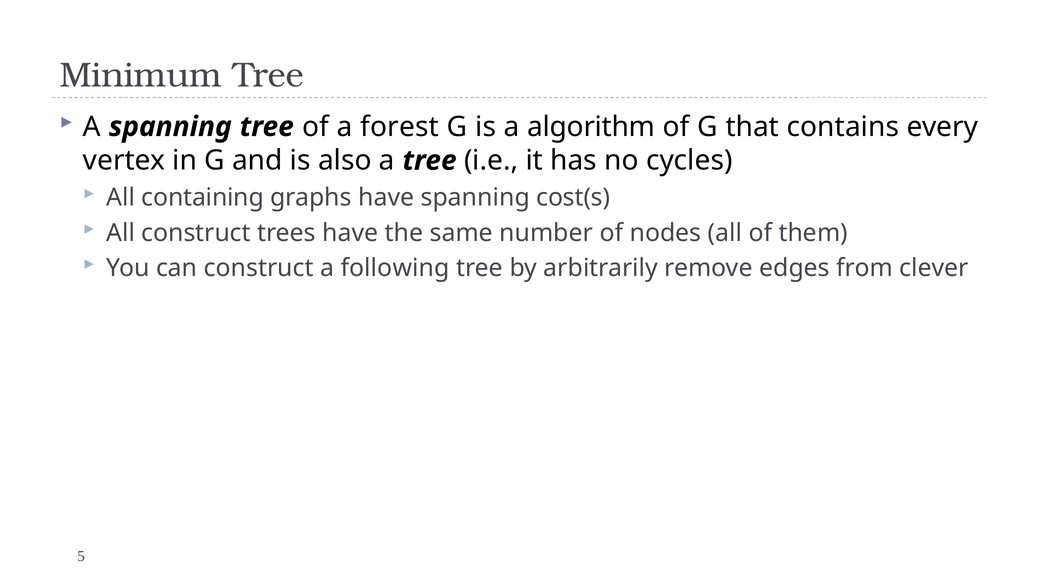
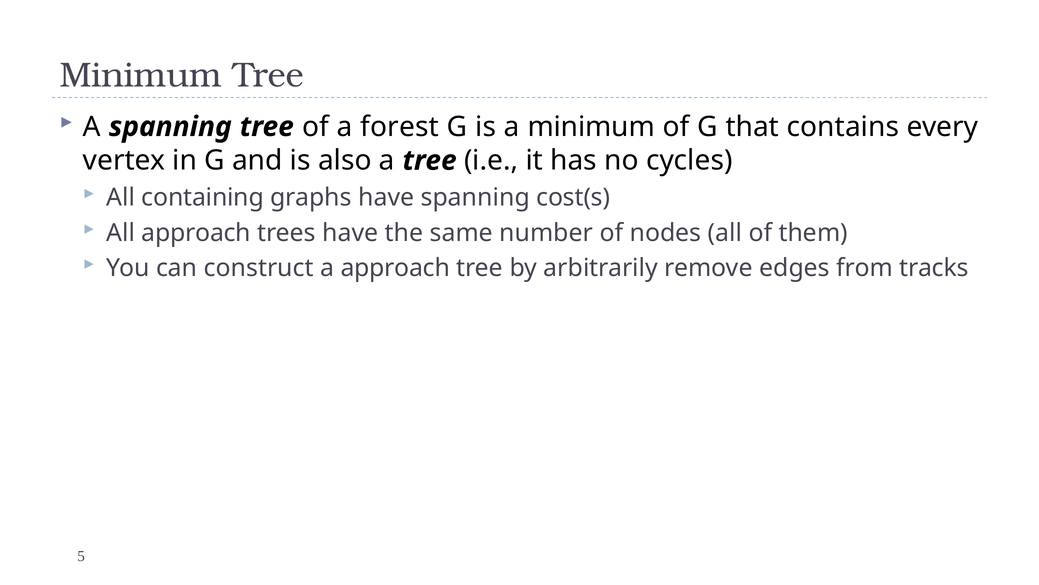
a algorithm: algorithm -> minimum (591, 127)
All construct: construct -> approach (196, 233)
a following: following -> approach (395, 268)
clever: clever -> tracks (934, 268)
